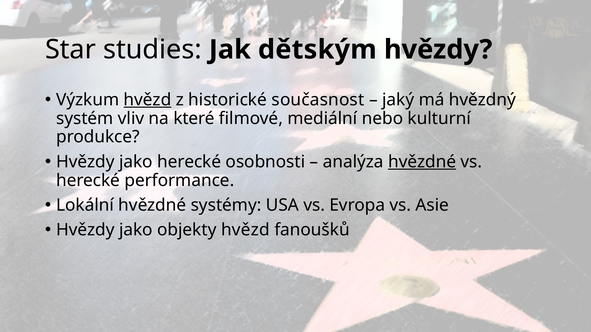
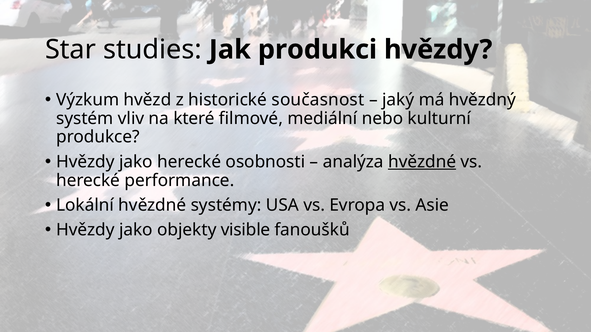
dětským: dětským -> produkci (317, 50)
hvězd underline: present -> none (147, 100)
objekty hvězd: hvězd -> visible (246, 230)
